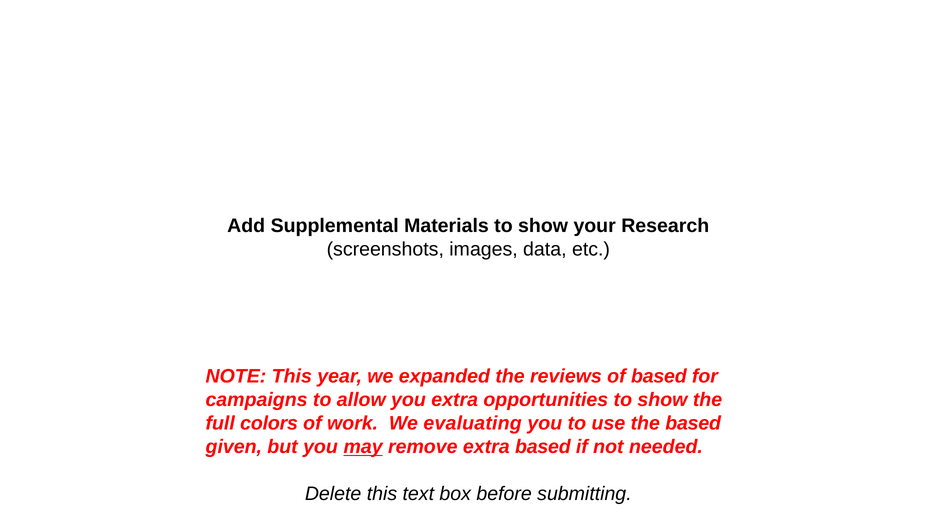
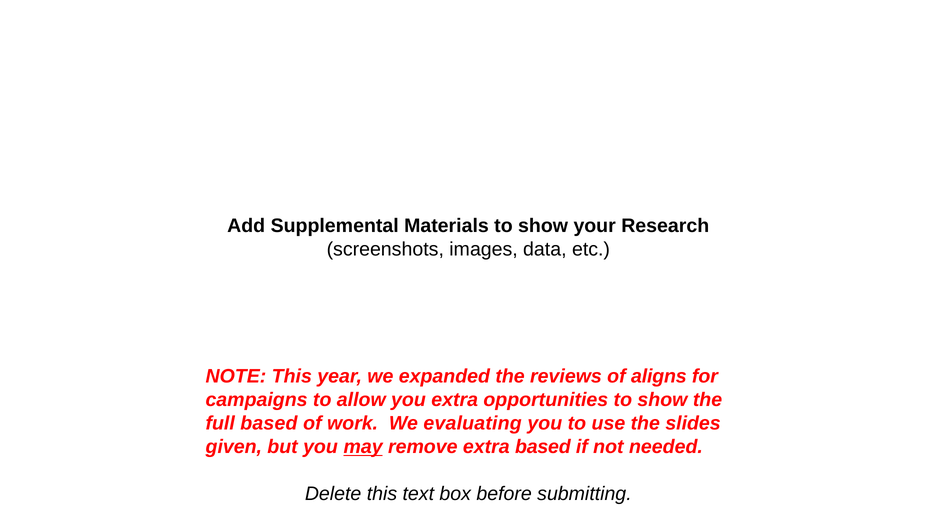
of based: based -> aligns (659, 377)
full colors: colors -> based (269, 423)
the based: based -> slides (693, 423)
